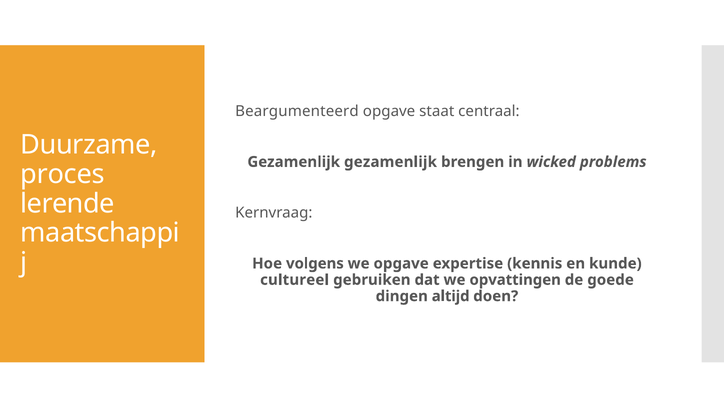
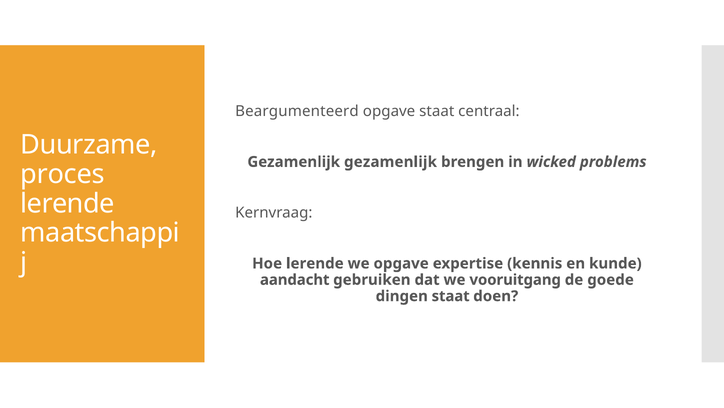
Hoe volgens: volgens -> lerende (315, 263)
cultureel: cultureel -> aandacht (295, 279)
opvattingen: opvattingen -> vooruitgang (515, 279)
dingen altijd: altijd -> staat (451, 296)
